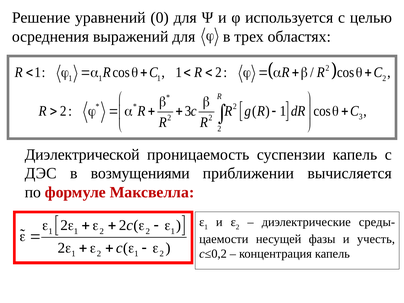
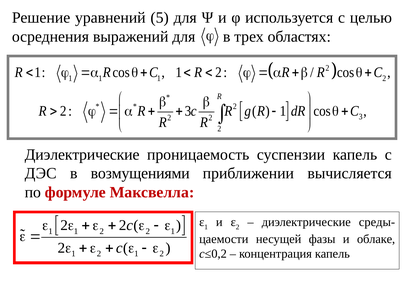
0: 0 -> 5 (160, 18)
Диэлектрической: Диэлектрической -> Диэлектрические (82, 154)
учесть: учесть -> облаке (376, 239)
